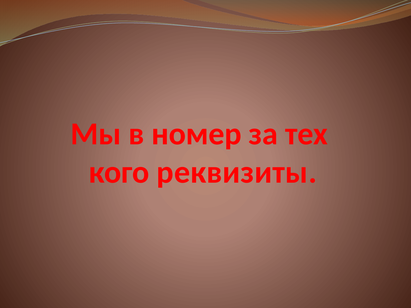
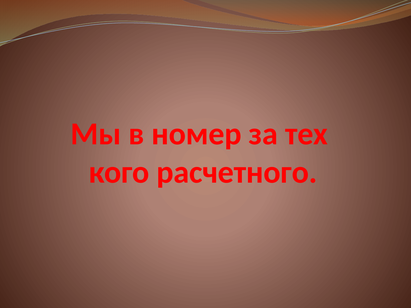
реквизиты: реквизиты -> расчетного (237, 172)
